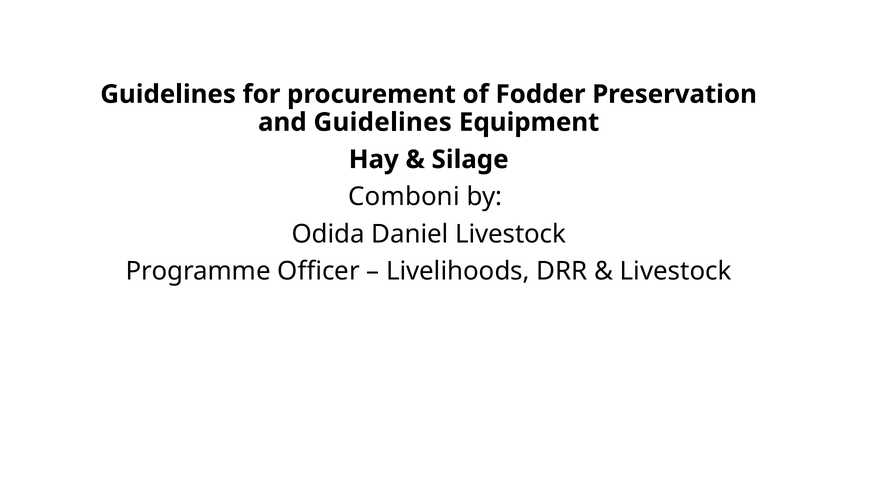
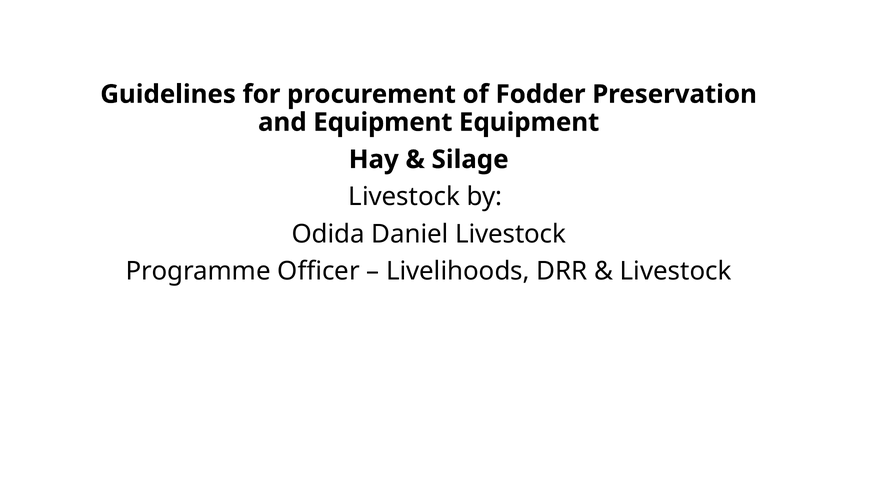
and Guidelines: Guidelines -> Equipment (383, 122)
Comboni: Comboni -> Livestock (404, 197)
